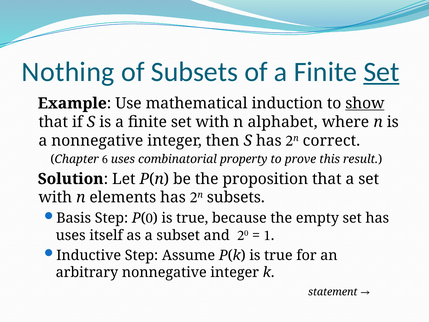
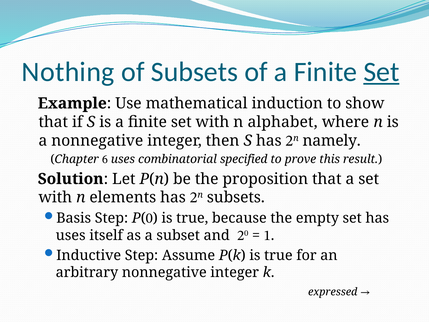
show underline: present -> none (365, 103)
correct: correct -> namely (332, 140)
property: property -> specified (244, 159)
statement: statement -> expressed (333, 292)
